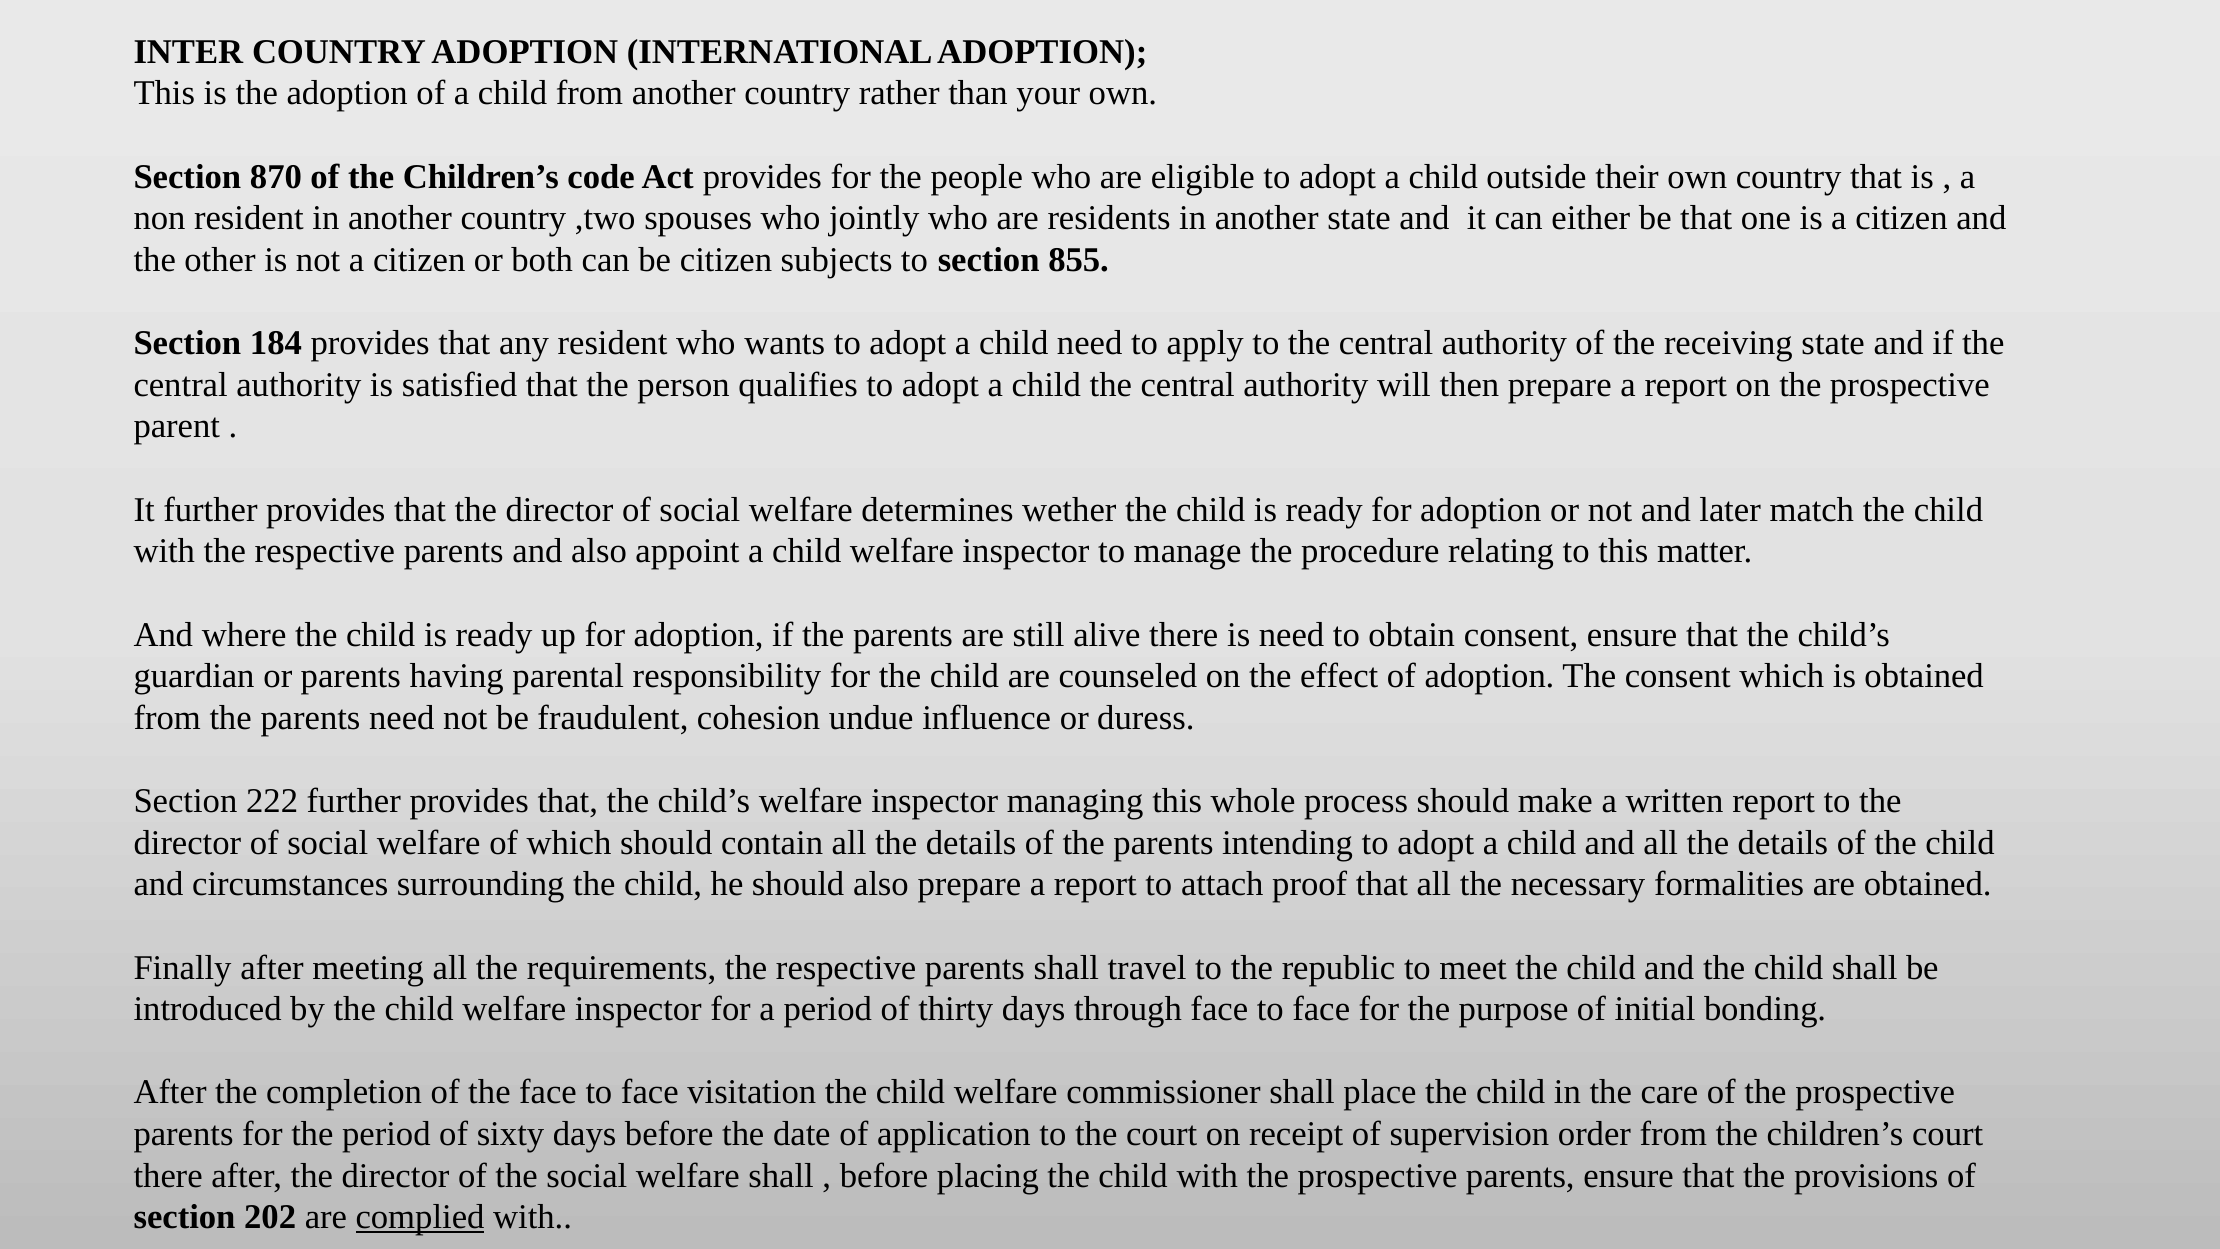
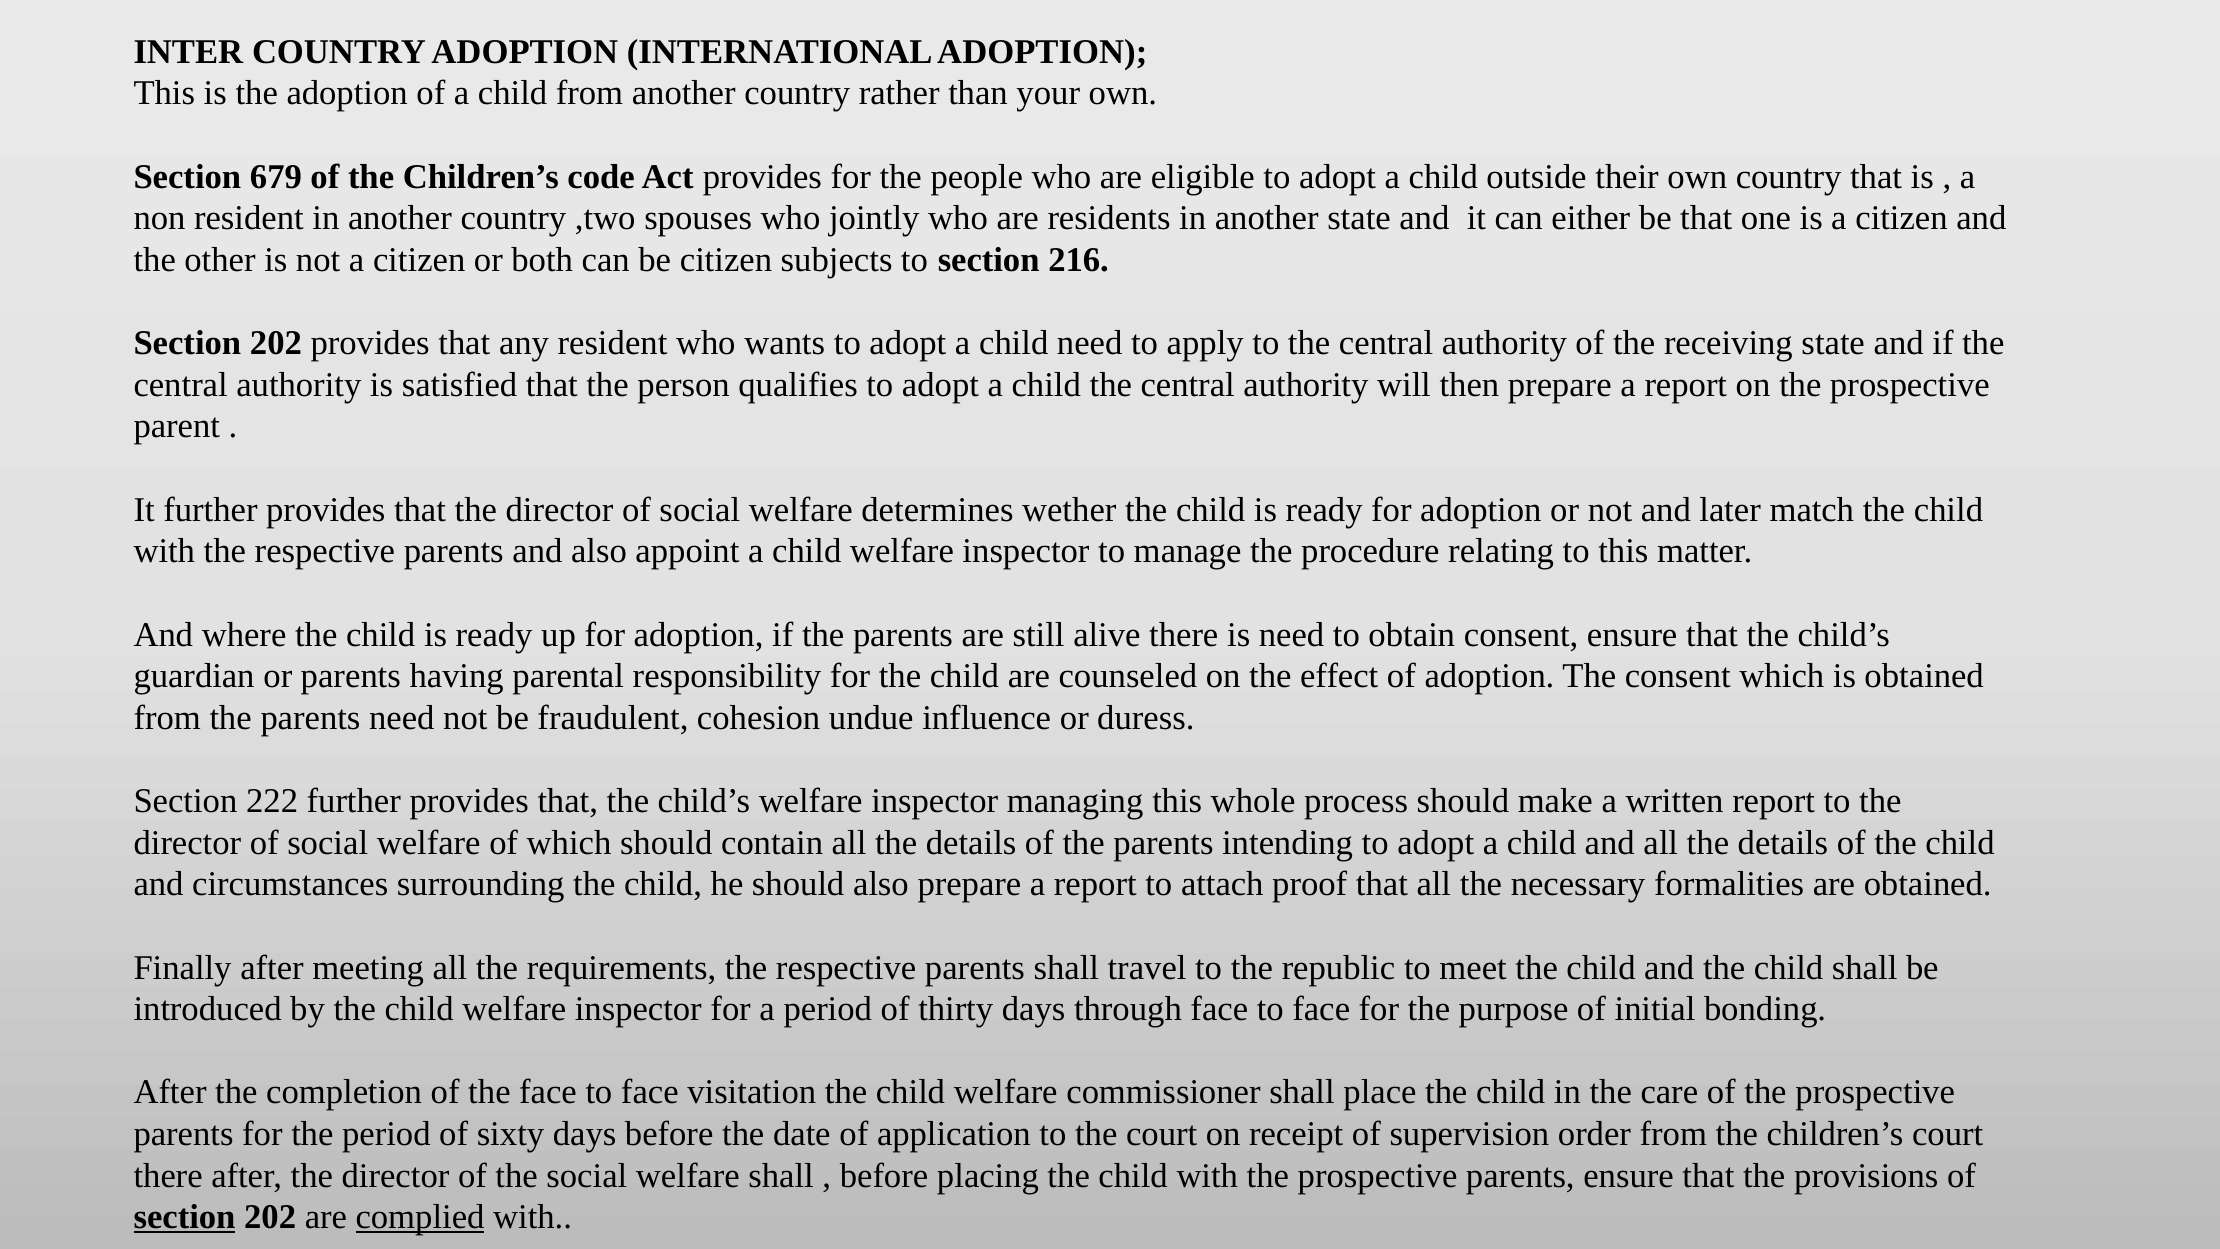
870: 870 -> 679 (276, 177)
855: 855 -> 216 (1079, 260)
184: 184 -> 202 (276, 343)
section underline: none -> present (185, 1217)
